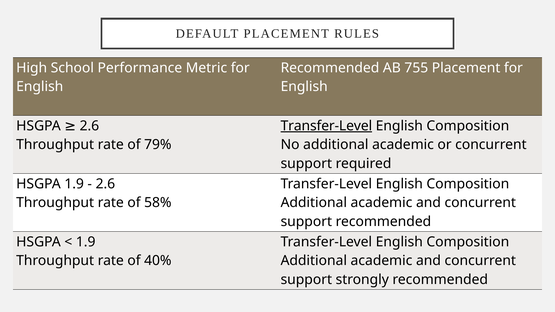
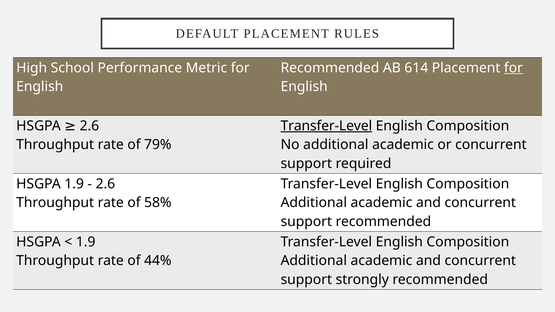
755: 755 -> 614 (416, 68)
for underline: none -> present (513, 68)
40%: 40% -> 44% (158, 261)
